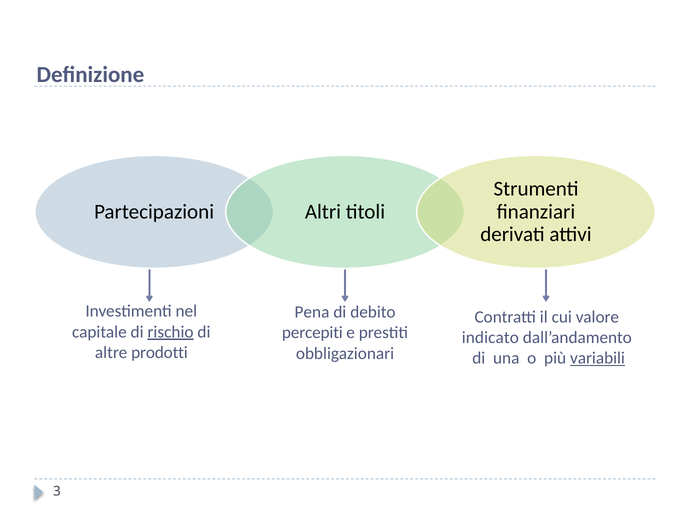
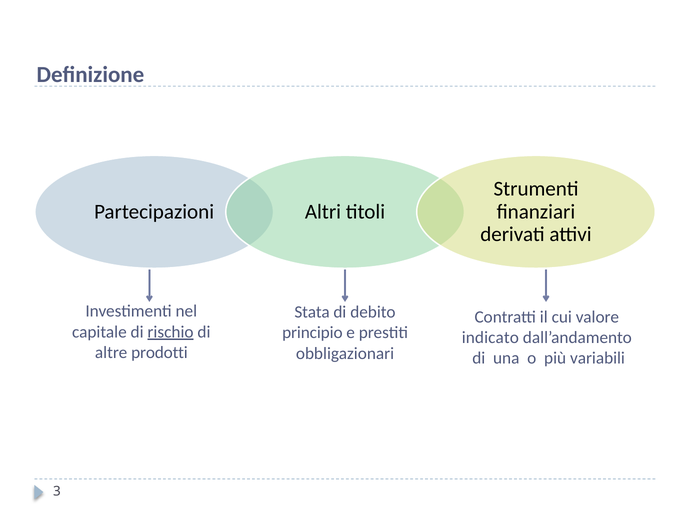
Pena: Pena -> Stata (312, 312)
percepiti: percepiti -> principio (312, 333)
variabili underline: present -> none (597, 359)
